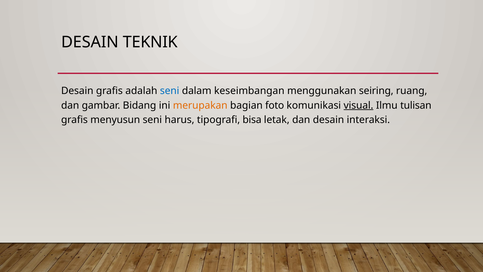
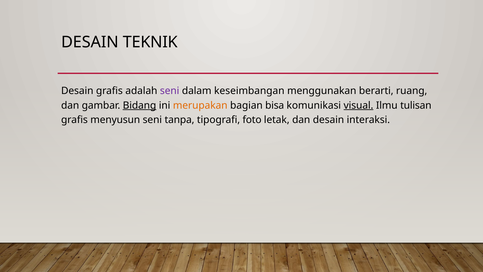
seni colour: blue -> purple (170, 91)
seiring: seiring -> berarti (376, 91)
Bidang underline: none -> present (140, 105)
foto: foto -> bisa (275, 105)
harus: harus -> tanpa (180, 120)
bisa: bisa -> foto (252, 120)
